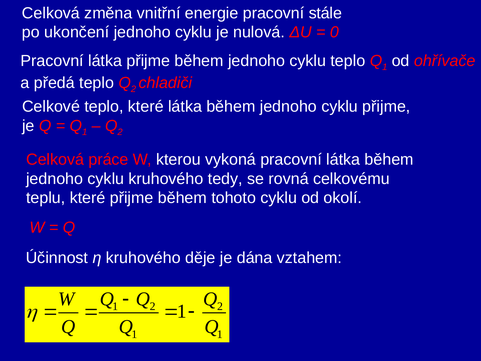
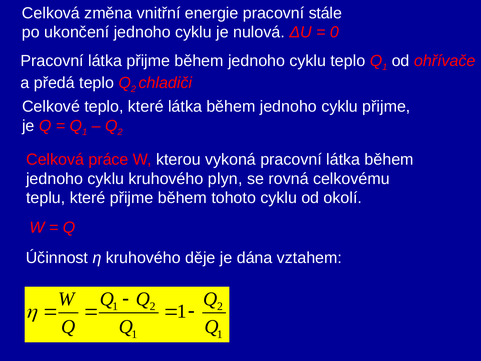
tedy: tedy -> plyn (225, 179)
